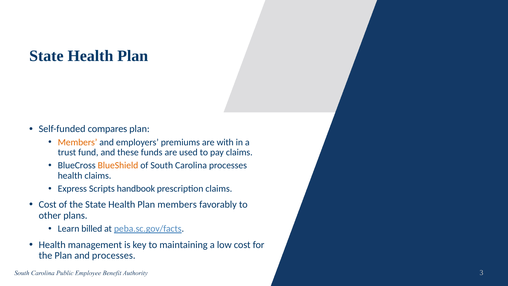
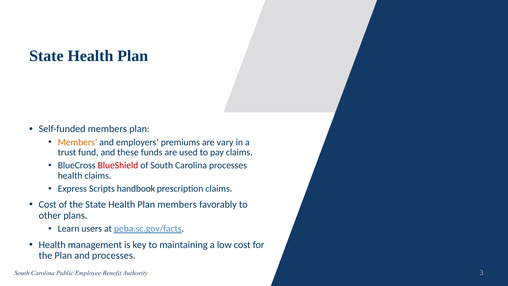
Self-funded compares: compares -> members (107, 129)
with: with -> vary (225, 142)
BlueShield colour: orange -> red (118, 165)
billed: billed -> users (92, 229)
